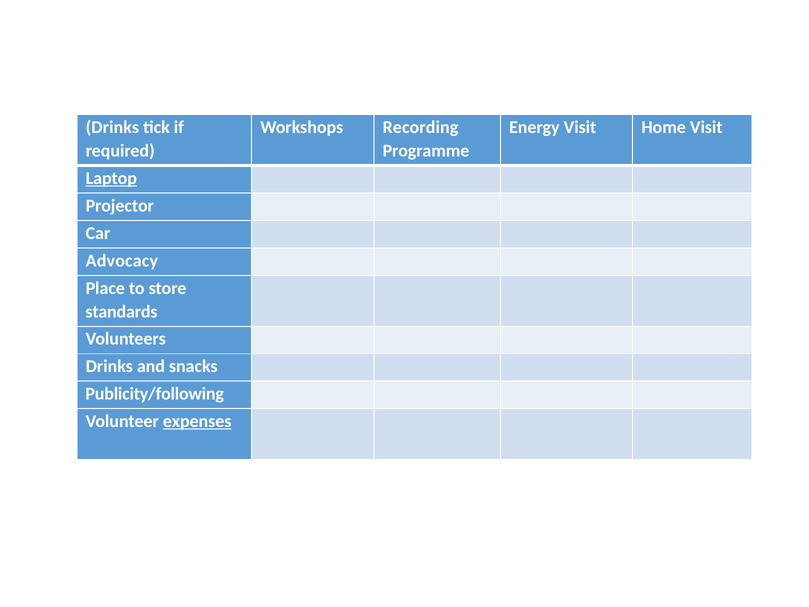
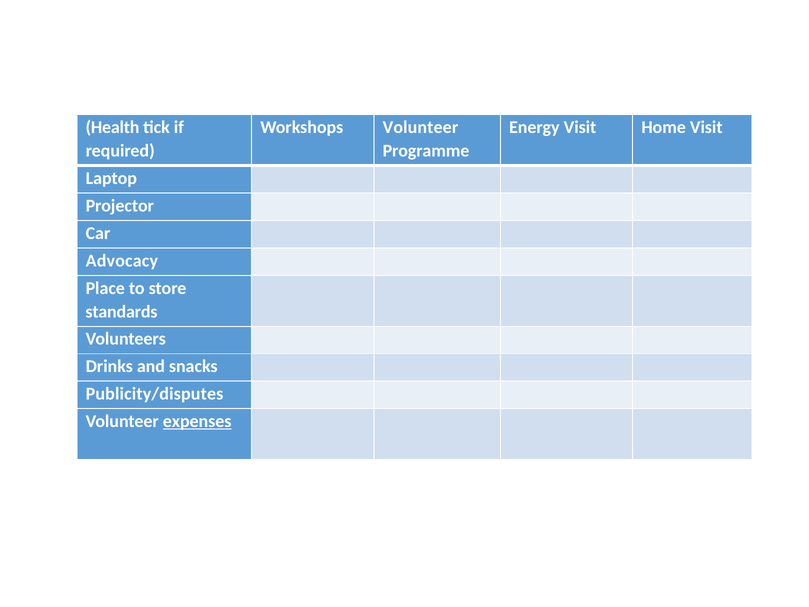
Drinks: Drinks -> Health (112, 127)
Workshops Recording: Recording -> Volunteer (420, 127)
Laptop underline: present -> none (111, 178)
Publicity/following: Publicity/following -> Publicity/disputes (155, 394)
